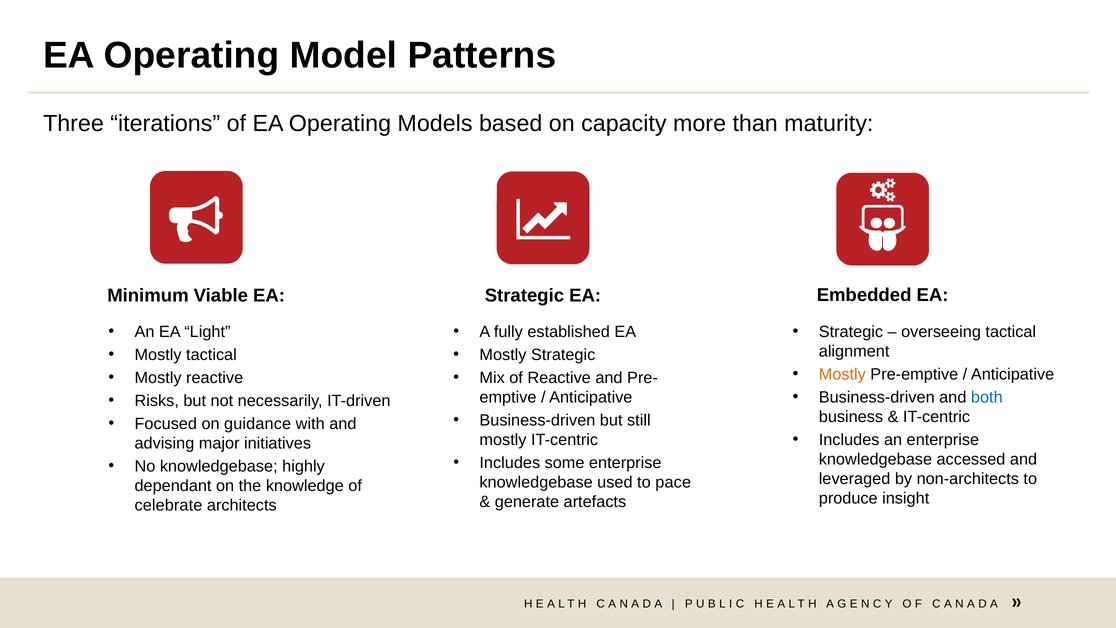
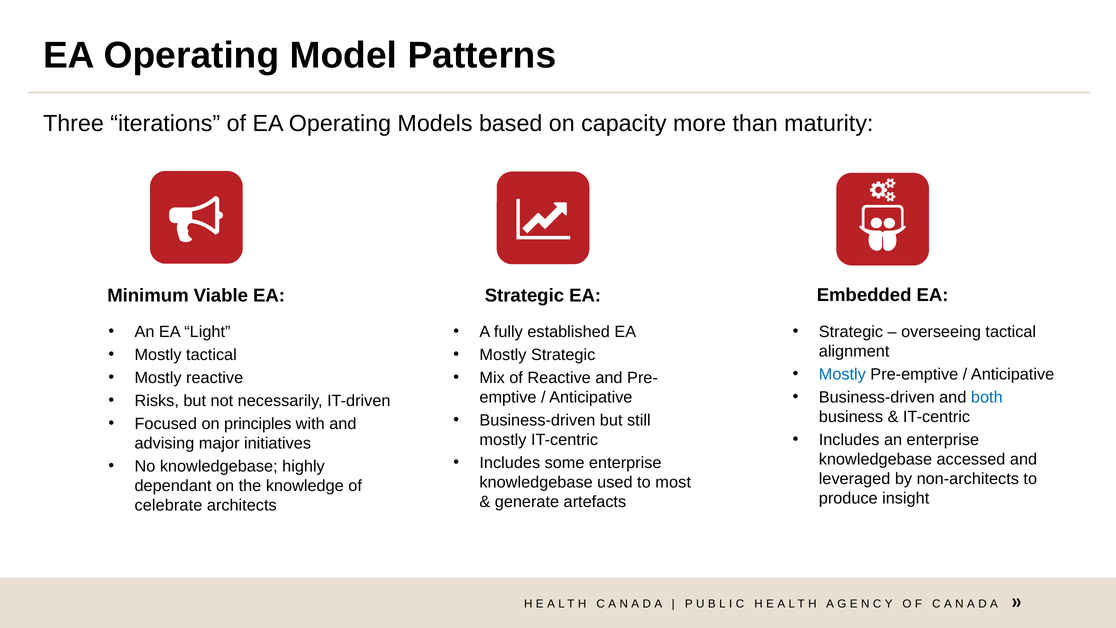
Mostly colour: orange -> blue (842, 374)
guidance: guidance -> principles (258, 424)
pace: pace -> most (673, 482)
